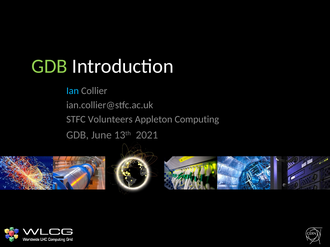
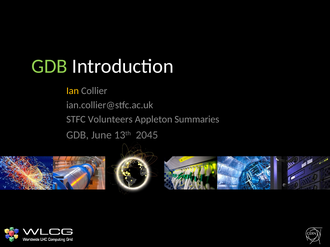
Ian colour: light blue -> yellow (73, 91)
Computing: Computing -> Summaries (197, 119)
2021: 2021 -> 2045 (147, 135)
